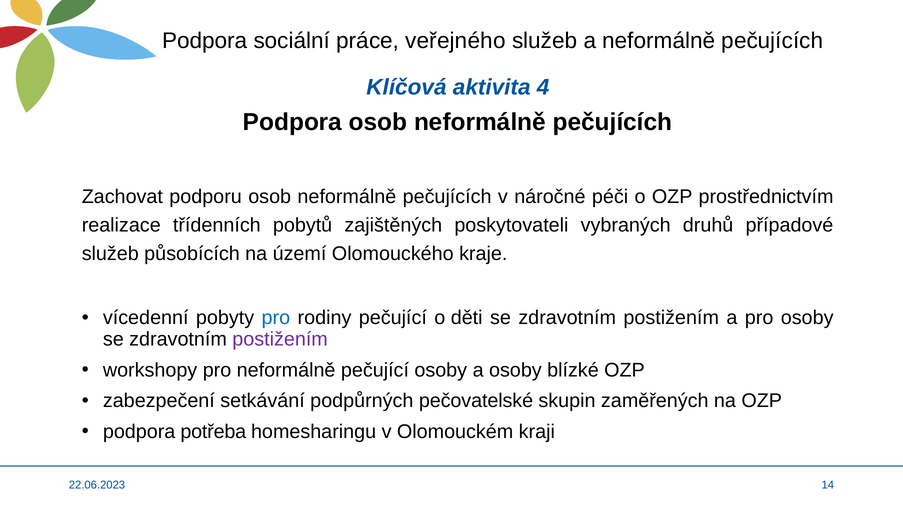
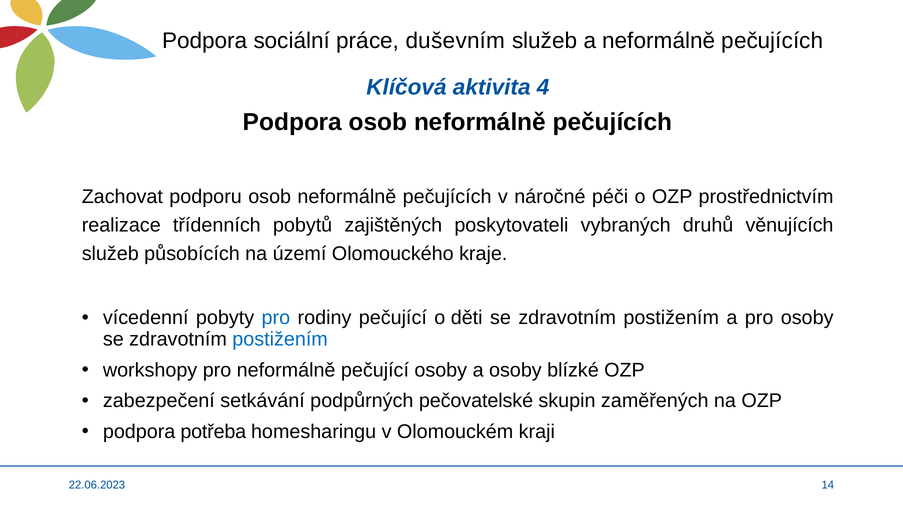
veřejného: veřejného -> duševním (455, 41)
případové: případové -> věnujících (789, 225)
postižením colour: purple -> blue (280, 339)
